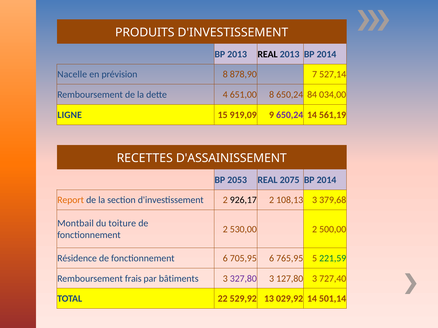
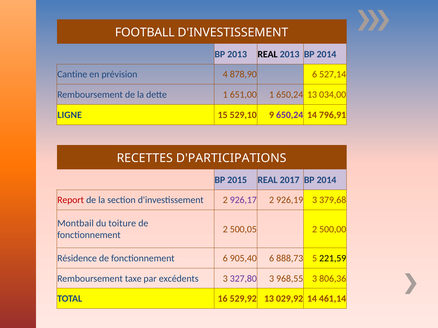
PRODUITS: PRODUITS -> FOOTBALL (145, 33)
Nacelle: Nacelle -> Cantine (72, 75)
prévision 8: 8 -> 4 (225, 75)
878,90 7: 7 -> 6 (315, 75)
dette 4: 4 -> 1 (225, 95)
651,00 8: 8 -> 1 (272, 95)
650,24 84: 84 -> 13 (312, 95)
919,09: 919,09 -> 529,10 (243, 115)
561,19: 561,19 -> 796,91 (333, 115)
D'ASSAINISSEMENT: D'ASSAINISSEMENT -> D'PARTICIPATIONS (231, 158)
2053: 2053 -> 2015 (237, 180)
2075: 2075 -> 2017 (290, 180)
Report colour: orange -> red (71, 200)
926,17 colour: black -> purple (243, 200)
108,13: 108,13 -> 926,19 (290, 200)
530,00: 530,00 -> 500,05 (243, 229)
705,95: 705,95 -> 905,40 (243, 259)
765,95: 765,95 -> 888,73 (290, 259)
221,59 colour: green -> black (333, 259)
frais: frais -> taxe (133, 279)
bâtiments: bâtiments -> excédents (179, 279)
127,80: 127,80 -> 968,55 (290, 279)
727,40: 727,40 -> 806,36 (333, 279)
22: 22 -> 16 (223, 299)
501,14: 501,14 -> 461,14 (333, 299)
